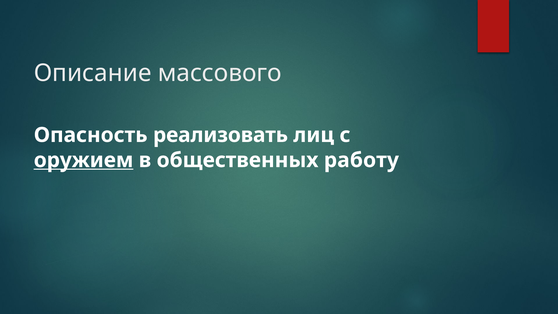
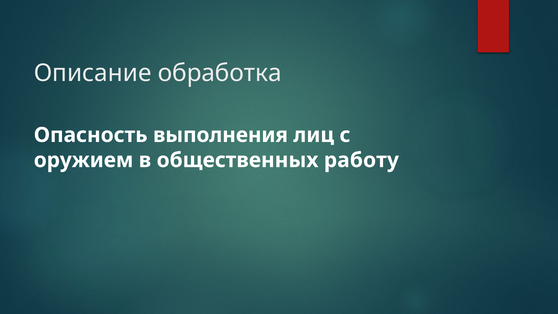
массового: массового -> обработка (220, 73)
реализовать: реализовать -> выполнения (220, 135)
оружием underline: present -> none (84, 160)
